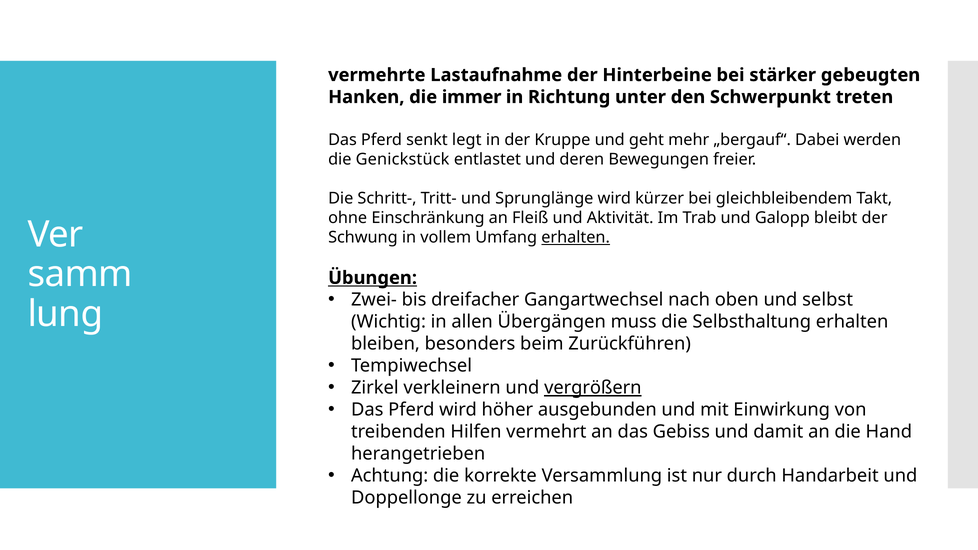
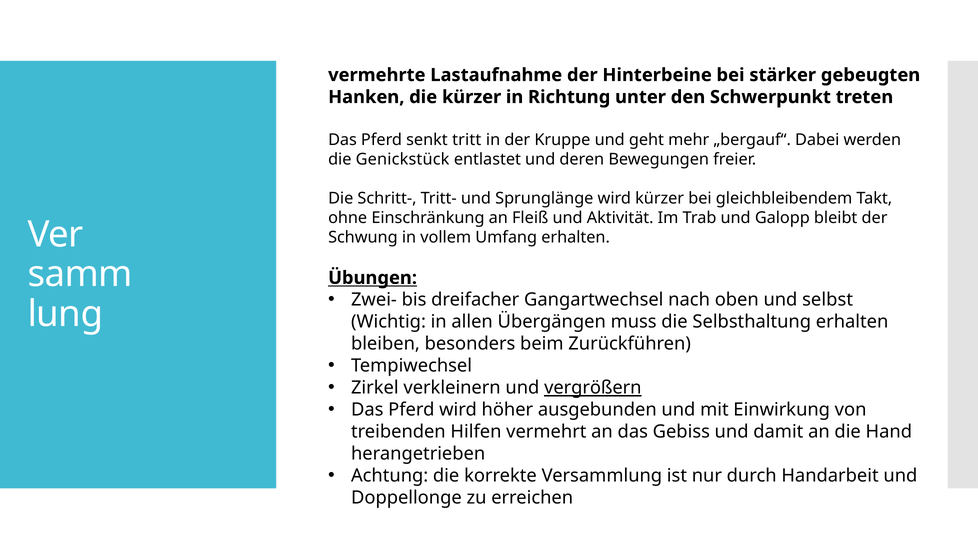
die immer: immer -> kürzer (472, 97)
legt: legt -> tritt (467, 140)
erhalten underline: present -> none (576, 237)
